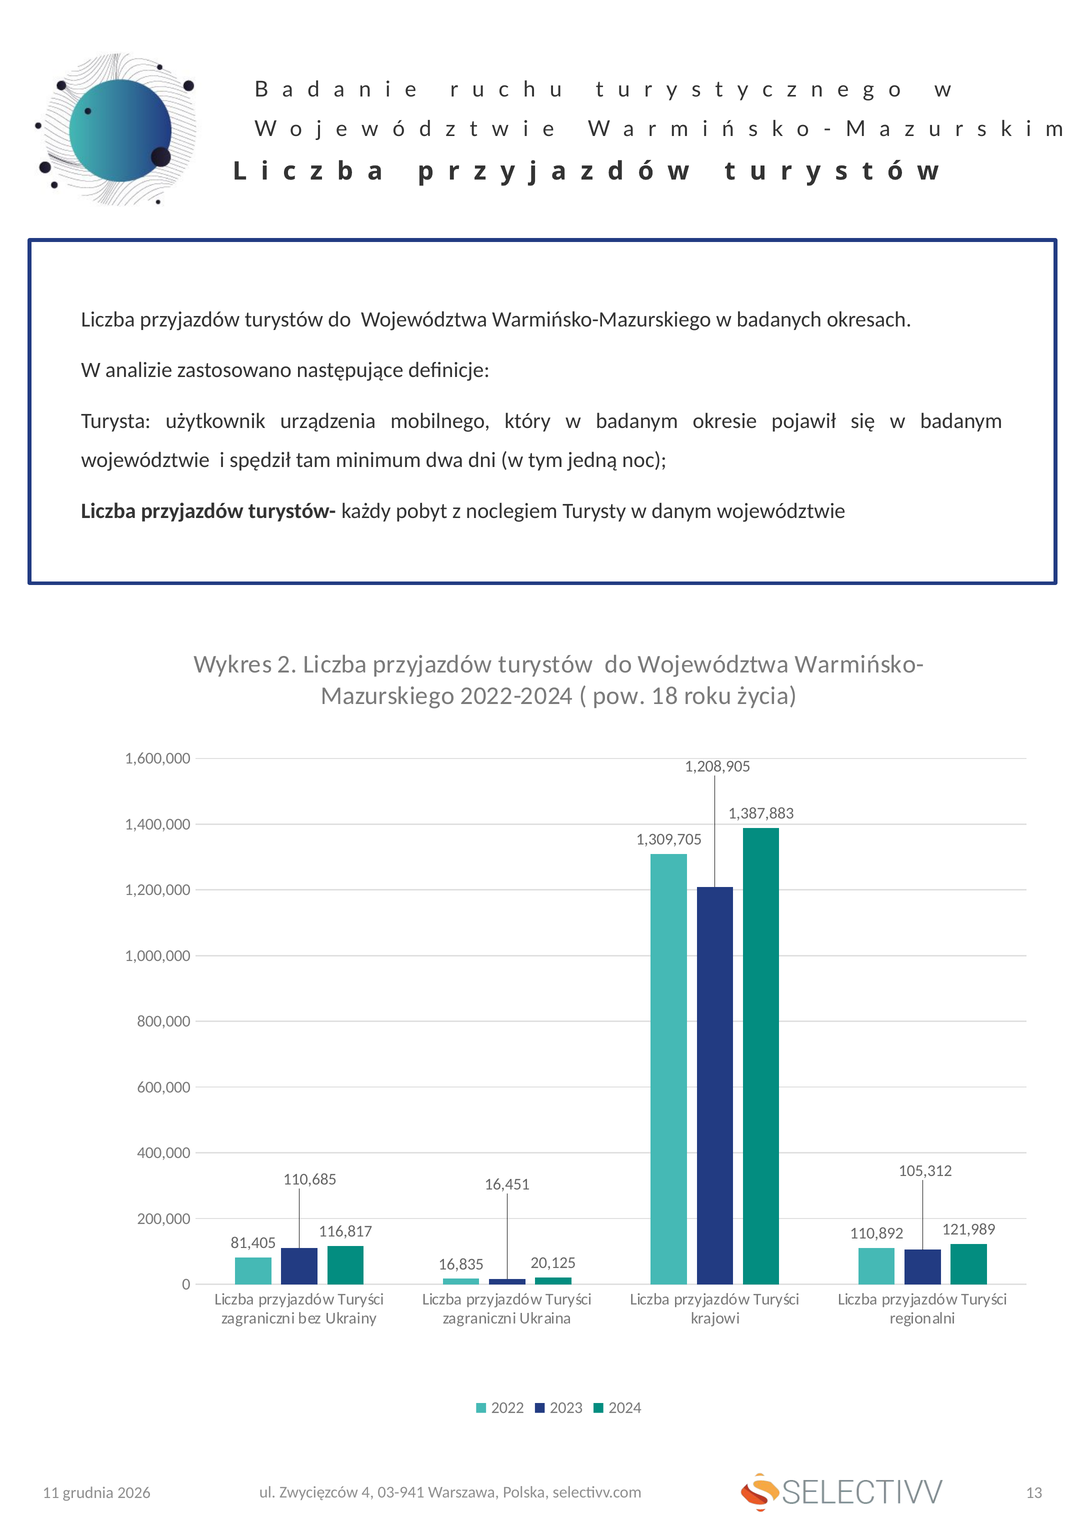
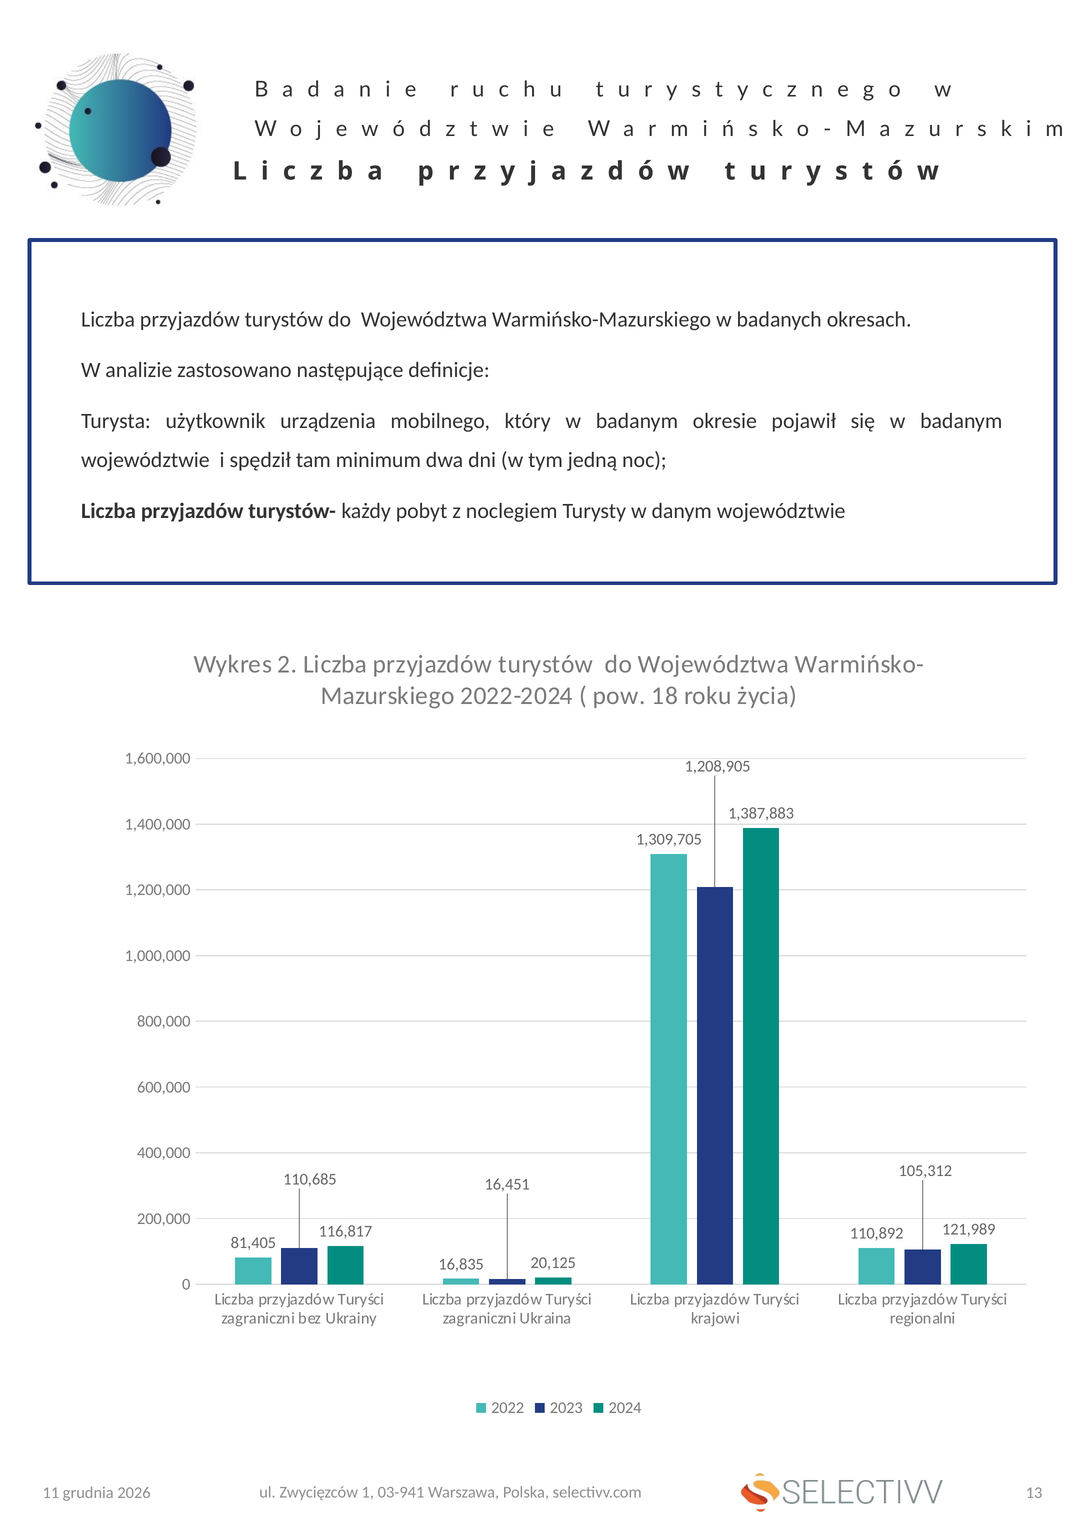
4: 4 -> 1 (368, 1492)
